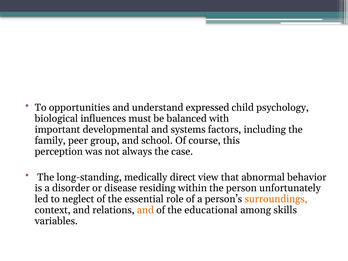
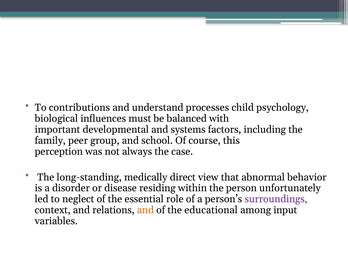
opportunities: opportunities -> contributions (79, 108)
expressed: expressed -> processes (207, 108)
surroundings colour: orange -> purple (276, 199)
skills: skills -> input (285, 210)
